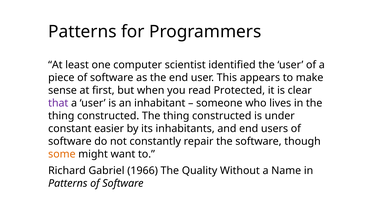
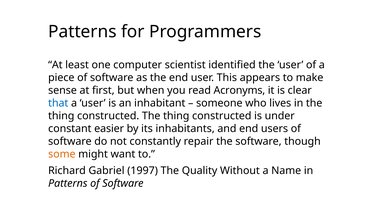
Protected: Protected -> Acronyms (239, 90)
that colour: purple -> blue (58, 103)
1966: 1966 -> 1997 (143, 171)
